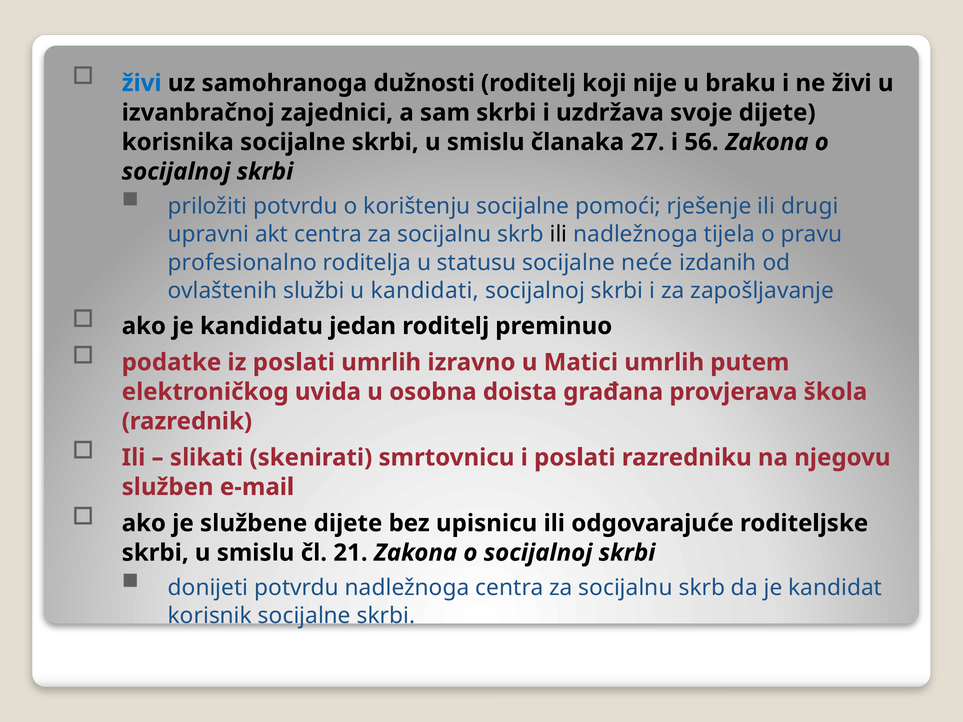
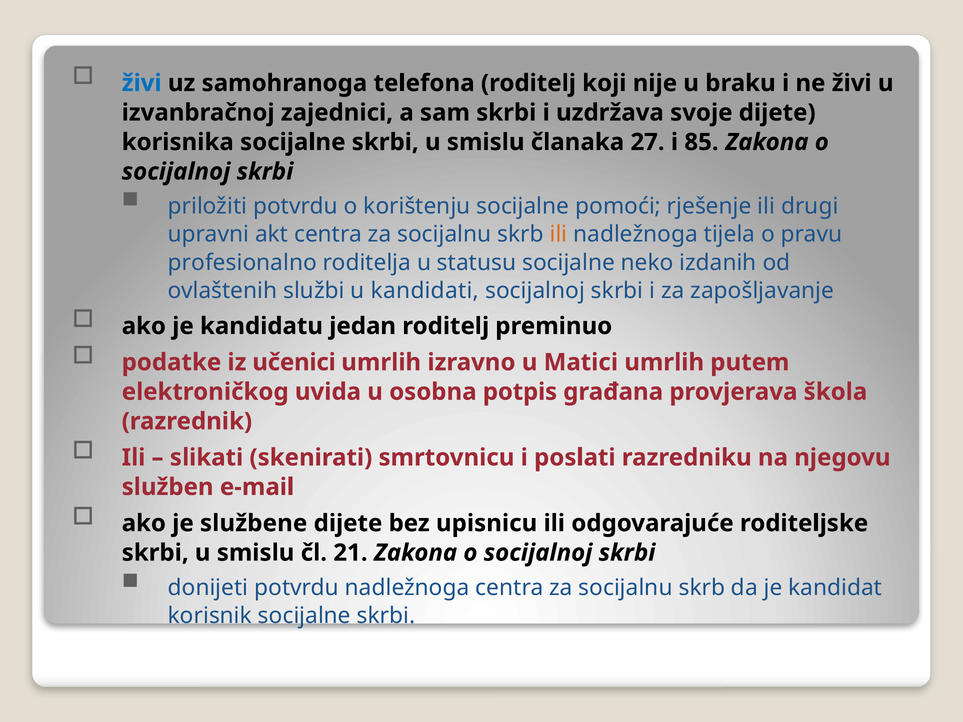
dužnosti: dužnosti -> telefona (424, 83)
56: 56 -> 85 (701, 142)
ili colour: black -> orange (559, 235)
neće: neće -> neko (647, 263)
iz poslati: poslati -> učenici (294, 362)
doista: doista -> potpis (520, 392)
